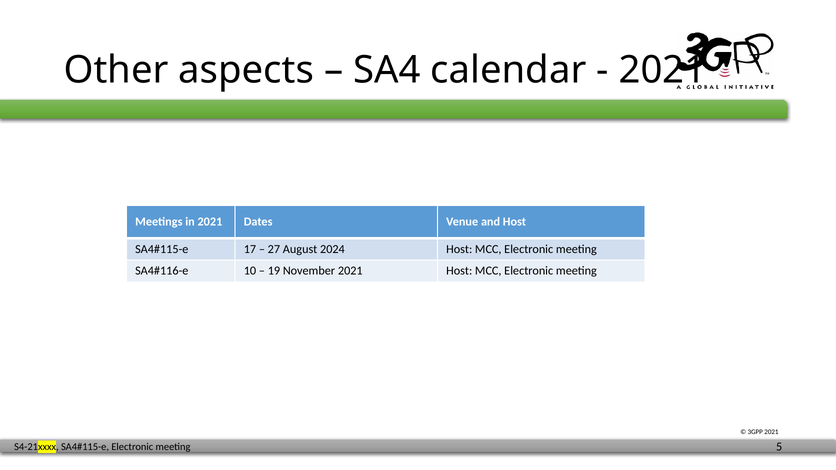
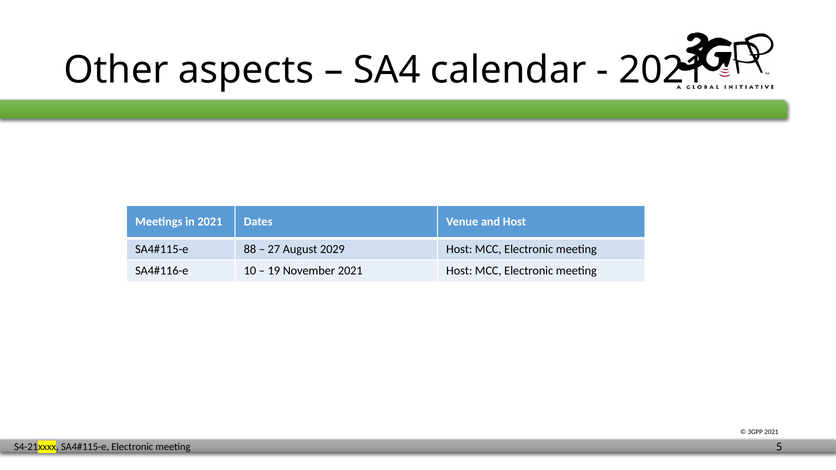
17: 17 -> 88 (250, 249)
2024: 2024 -> 2029 (332, 249)
